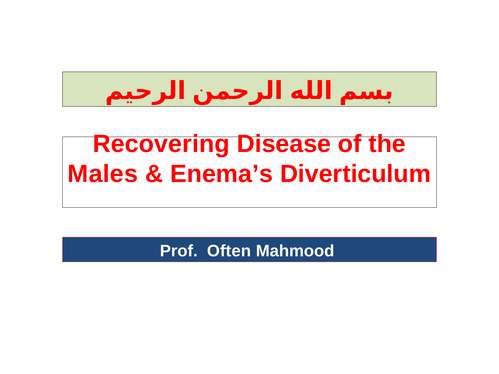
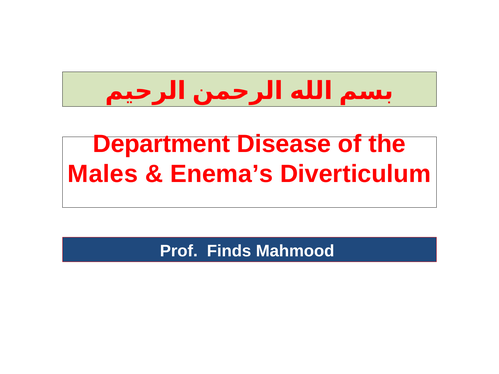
Recovering: Recovering -> Department (161, 144)
Often: Often -> Finds (229, 251)
